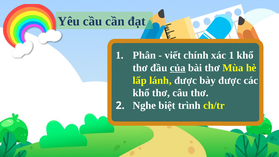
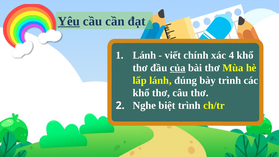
Yêu underline: none -> present (69, 21)
Phân: Phân -> Lánh (144, 55)
xác 1: 1 -> 4 (231, 55)
lánh được: được -> đúng (186, 80)
bày được: được -> trình (230, 80)
